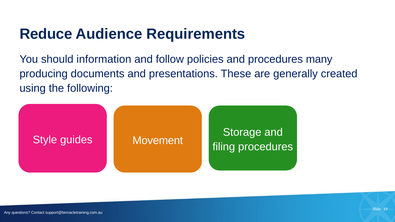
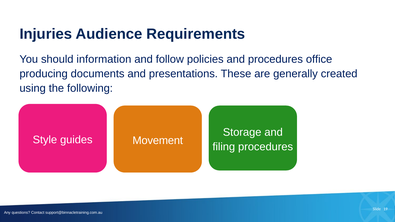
Reduce: Reduce -> Injuries (46, 34)
many: many -> office (319, 59)
